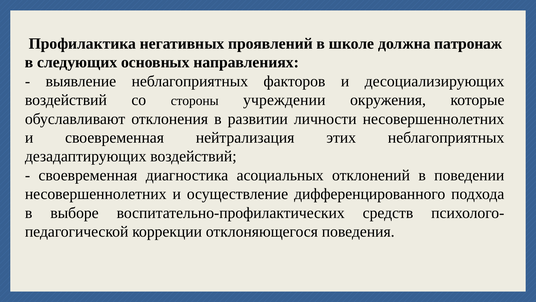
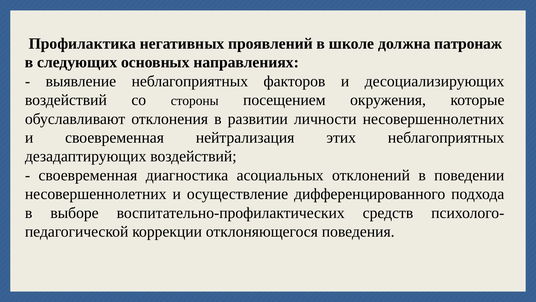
учреждении: учреждении -> посещением (284, 100)
